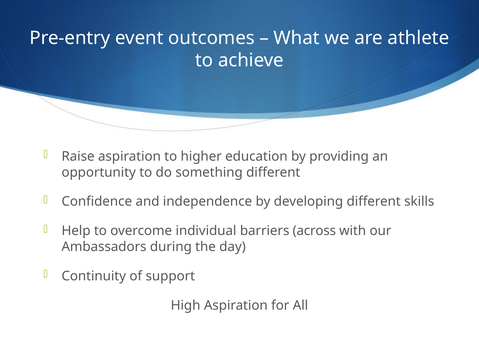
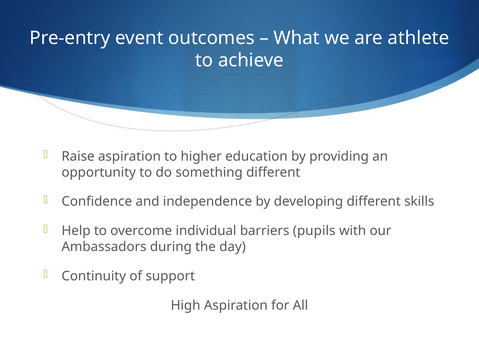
across: across -> pupils (314, 231)
